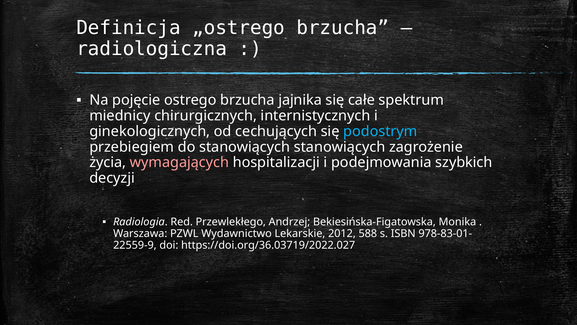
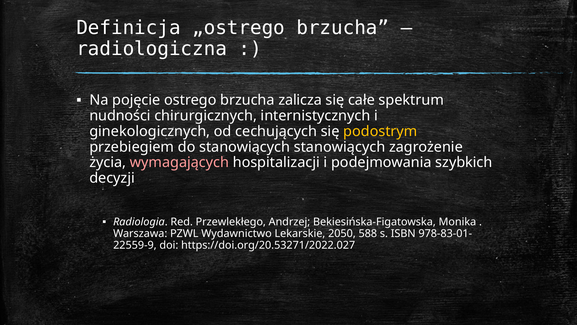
jajnika: jajnika -> zalicza (300, 100)
miednicy: miednicy -> nudności (120, 116)
podostrym colour: light blue -> yellow (380, 131)
2012: 2012 -> 2050 (342, 233)
https://doi.org/36.03719/2022.027: https://doi.org/36.03719/2022.027 -> https://doi.org/20.53271/2022.027 (268, 245)
